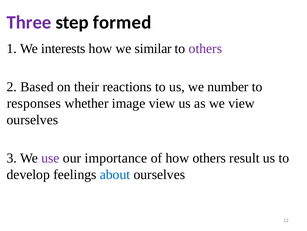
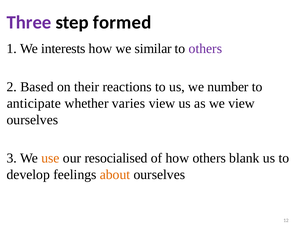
responses: responses -> anticipate (34, 103)
image: image -> varies (129, 103)
use colour: purple -> orange (50, 158)
importance: importance -> resocialised (116, 158)
result: result -> blank (244, 158)
about colour: blue -> orange (115, 174)
